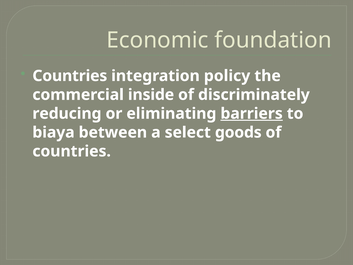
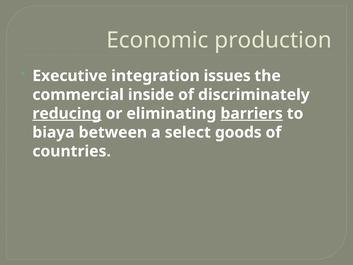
foundation: foundation -> production (273, 40)
Countries: Countries -> Executive (70, 76)
policy: policy -> issues (227, 76)
reducing underline: none -> present (67, 113)
